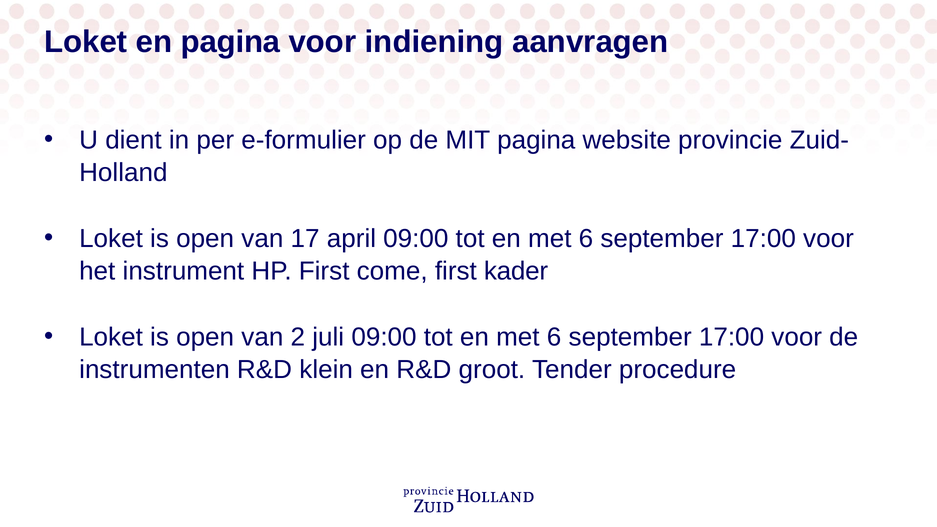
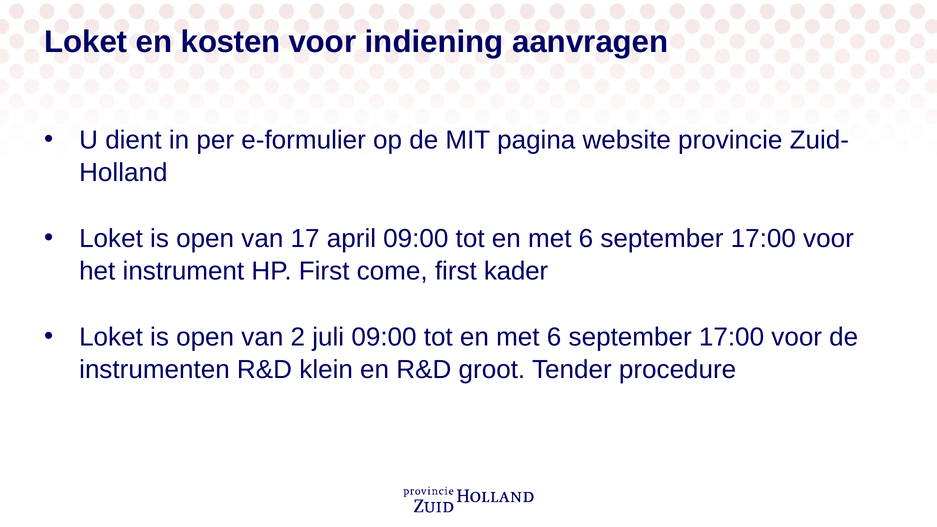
en pagina: pagina -> kosten (231, 42)
